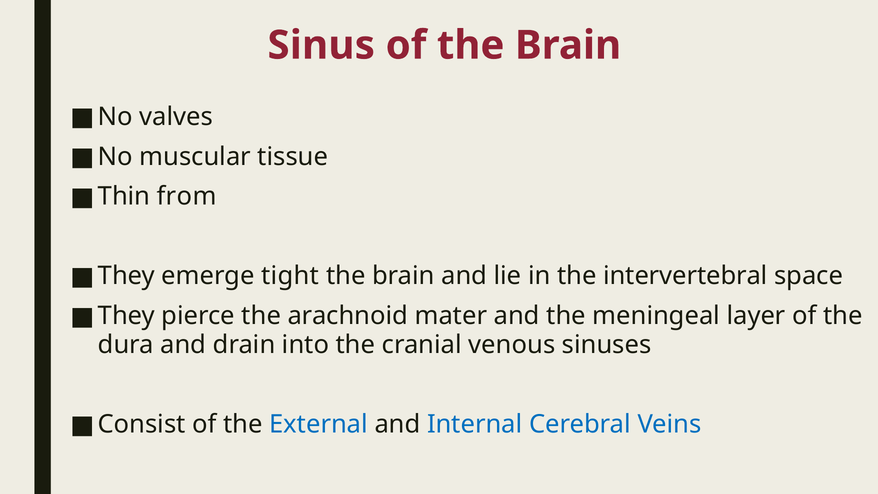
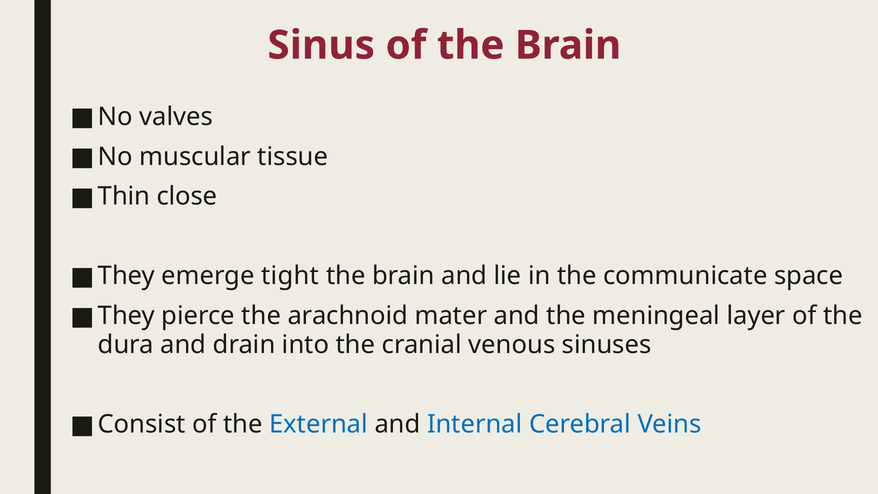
from: from -> close (187, 196)
intervertebral: intervertebral -> communicate (685, 276)
